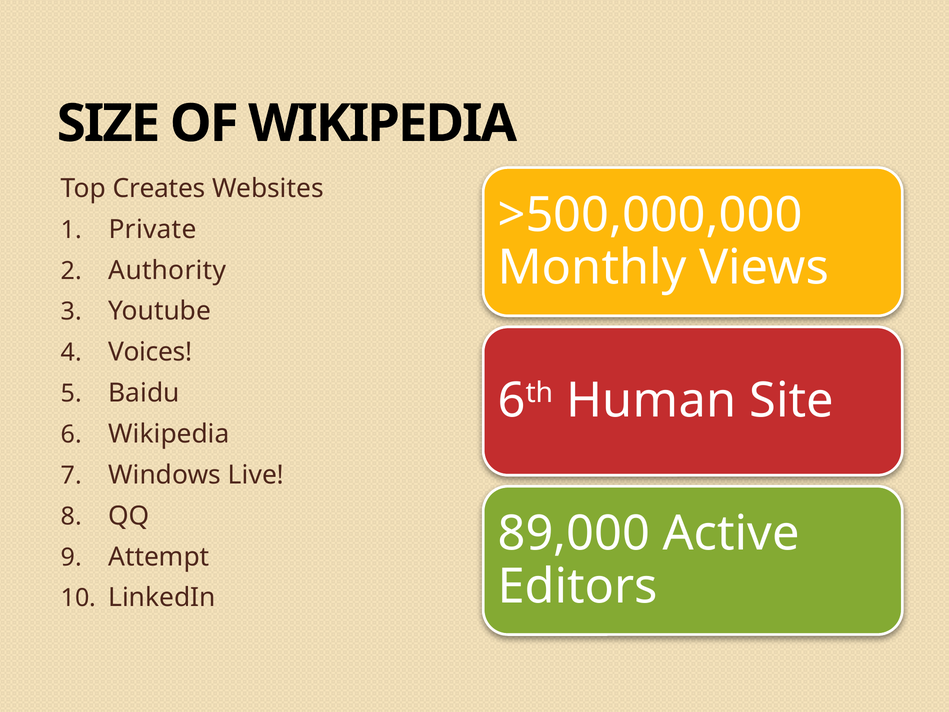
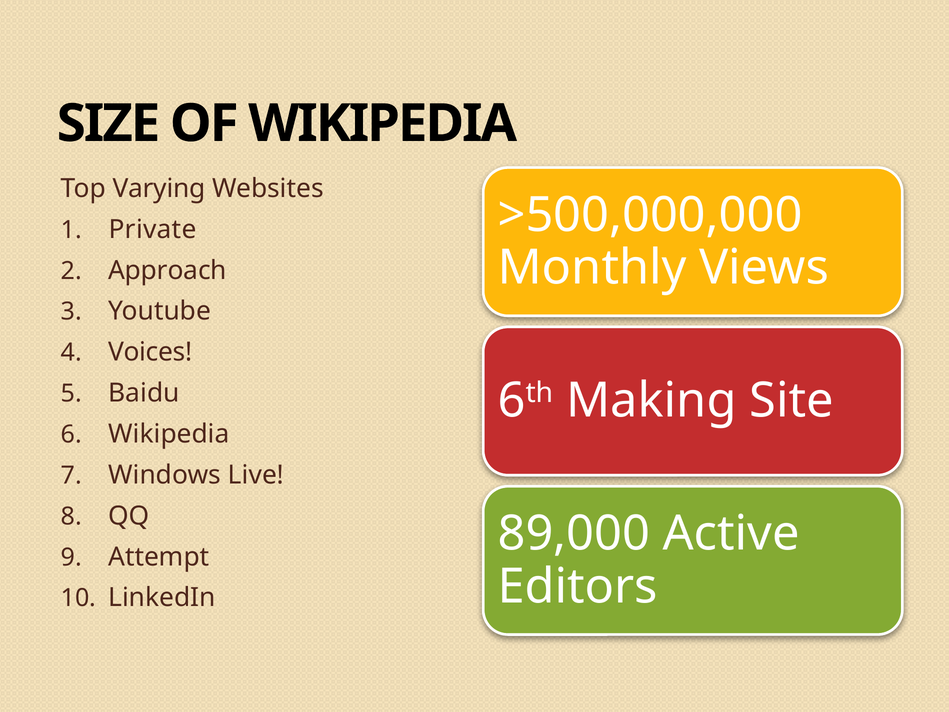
Creates: Creates -> Varying (159, 188)
Authority: Authority -> Approach (168, 270)
Human: Human -> Making (651, 401)
